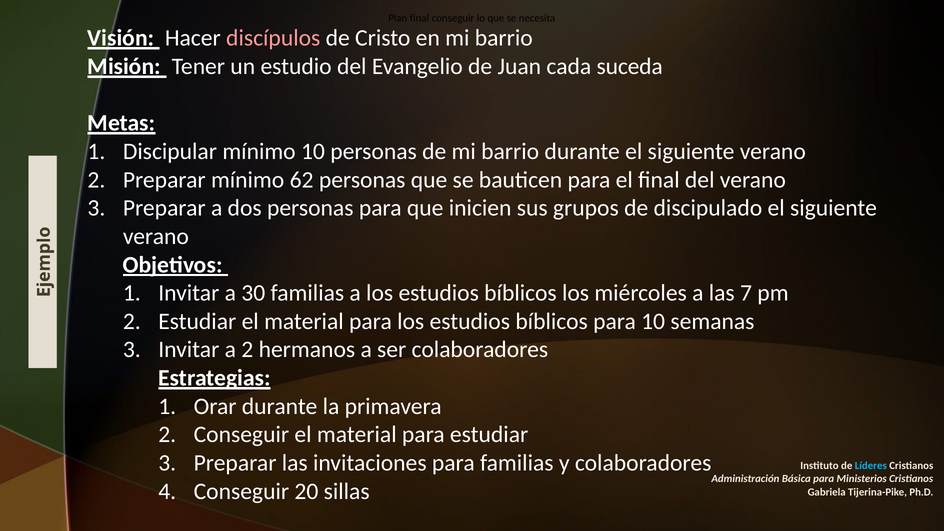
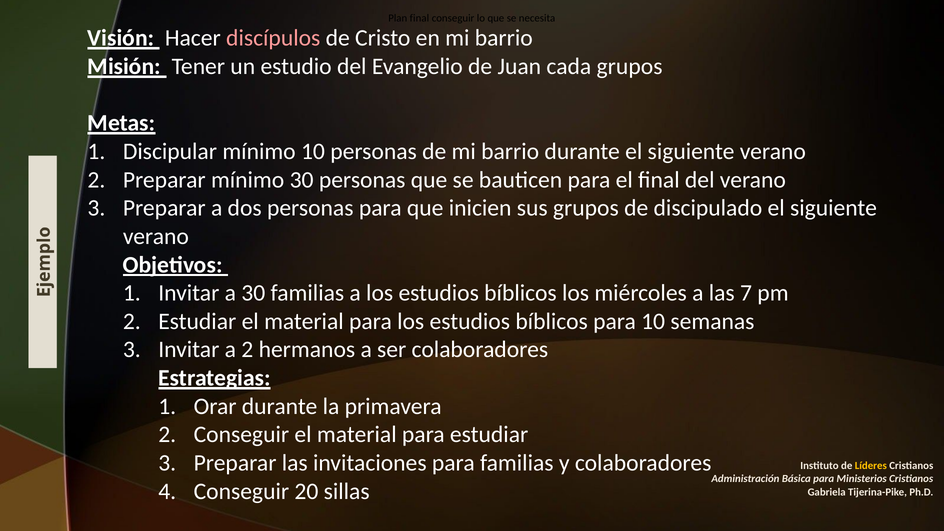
cada suceda: suceda -> grupos (630, 66)
mínimo 62: 62 -> 30 (302, 180)
Líderes colour: light blue -> yellow (871, 466)
